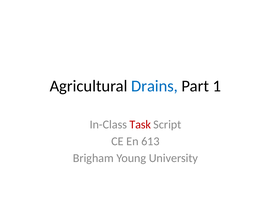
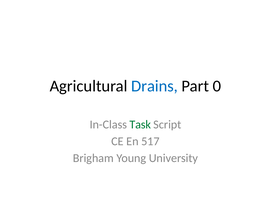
1: 1 -> 0 (217, 86)
Task colour: red -> green (140, 125)
613: 613 -> 517 (150, 141)
